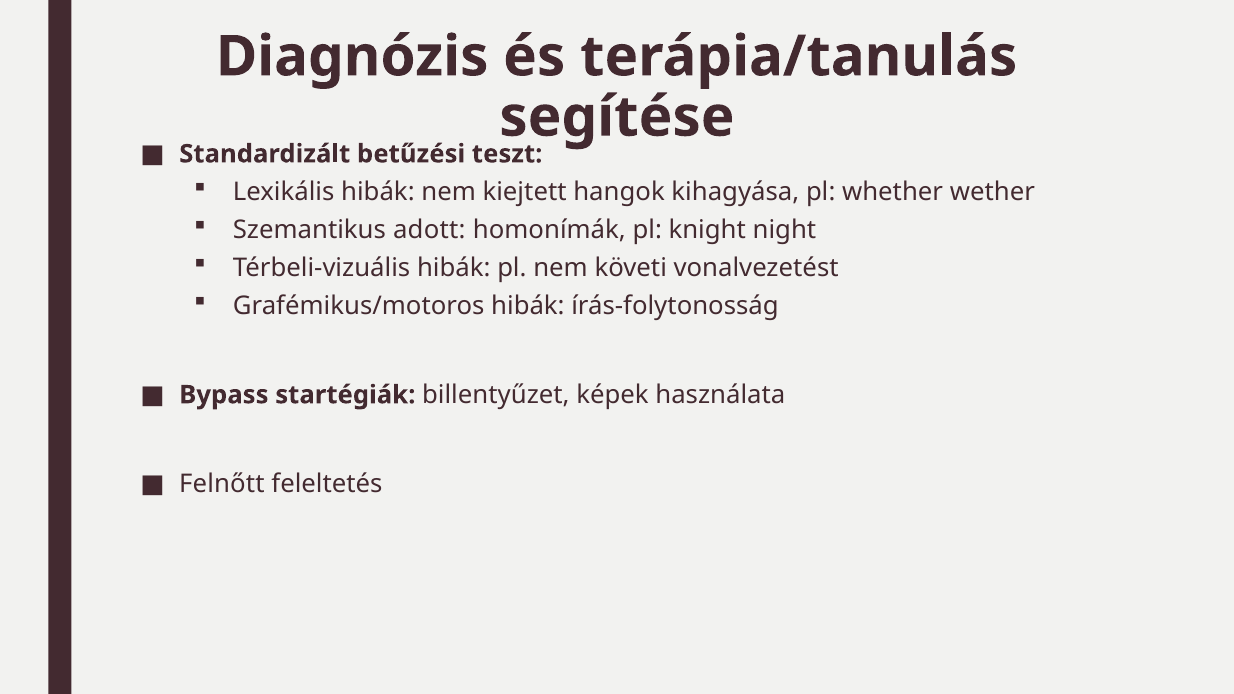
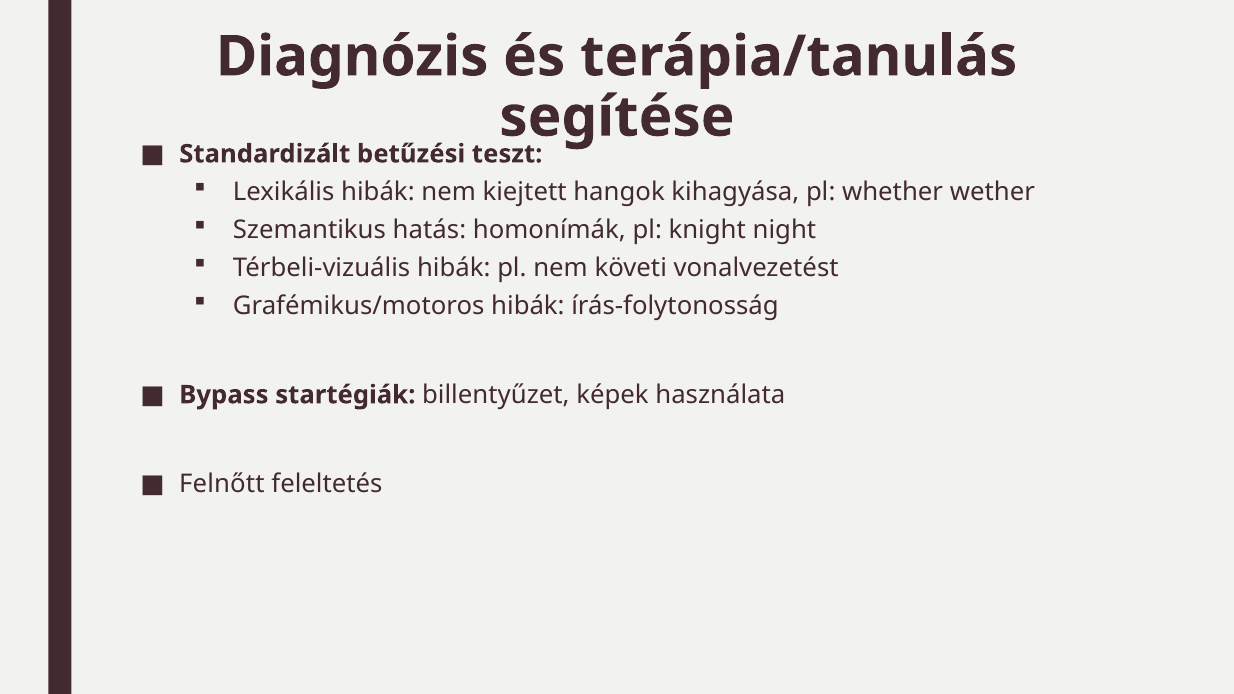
adott: adott -> hatás (429, 230)
